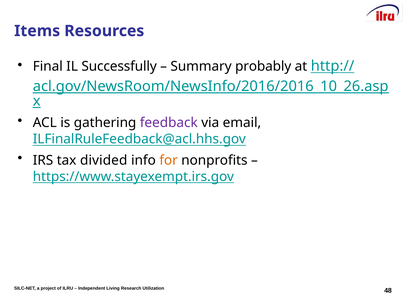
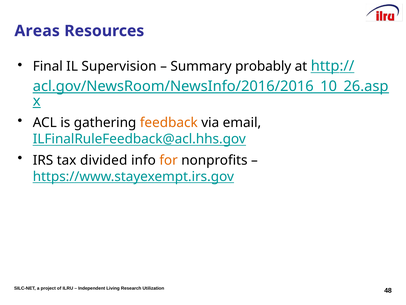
Items: Items -> Areas (37, 31)
Successfully: Successfully -> Supervision (119, 66)
feedback colour: purple -> orange (169, 123)
